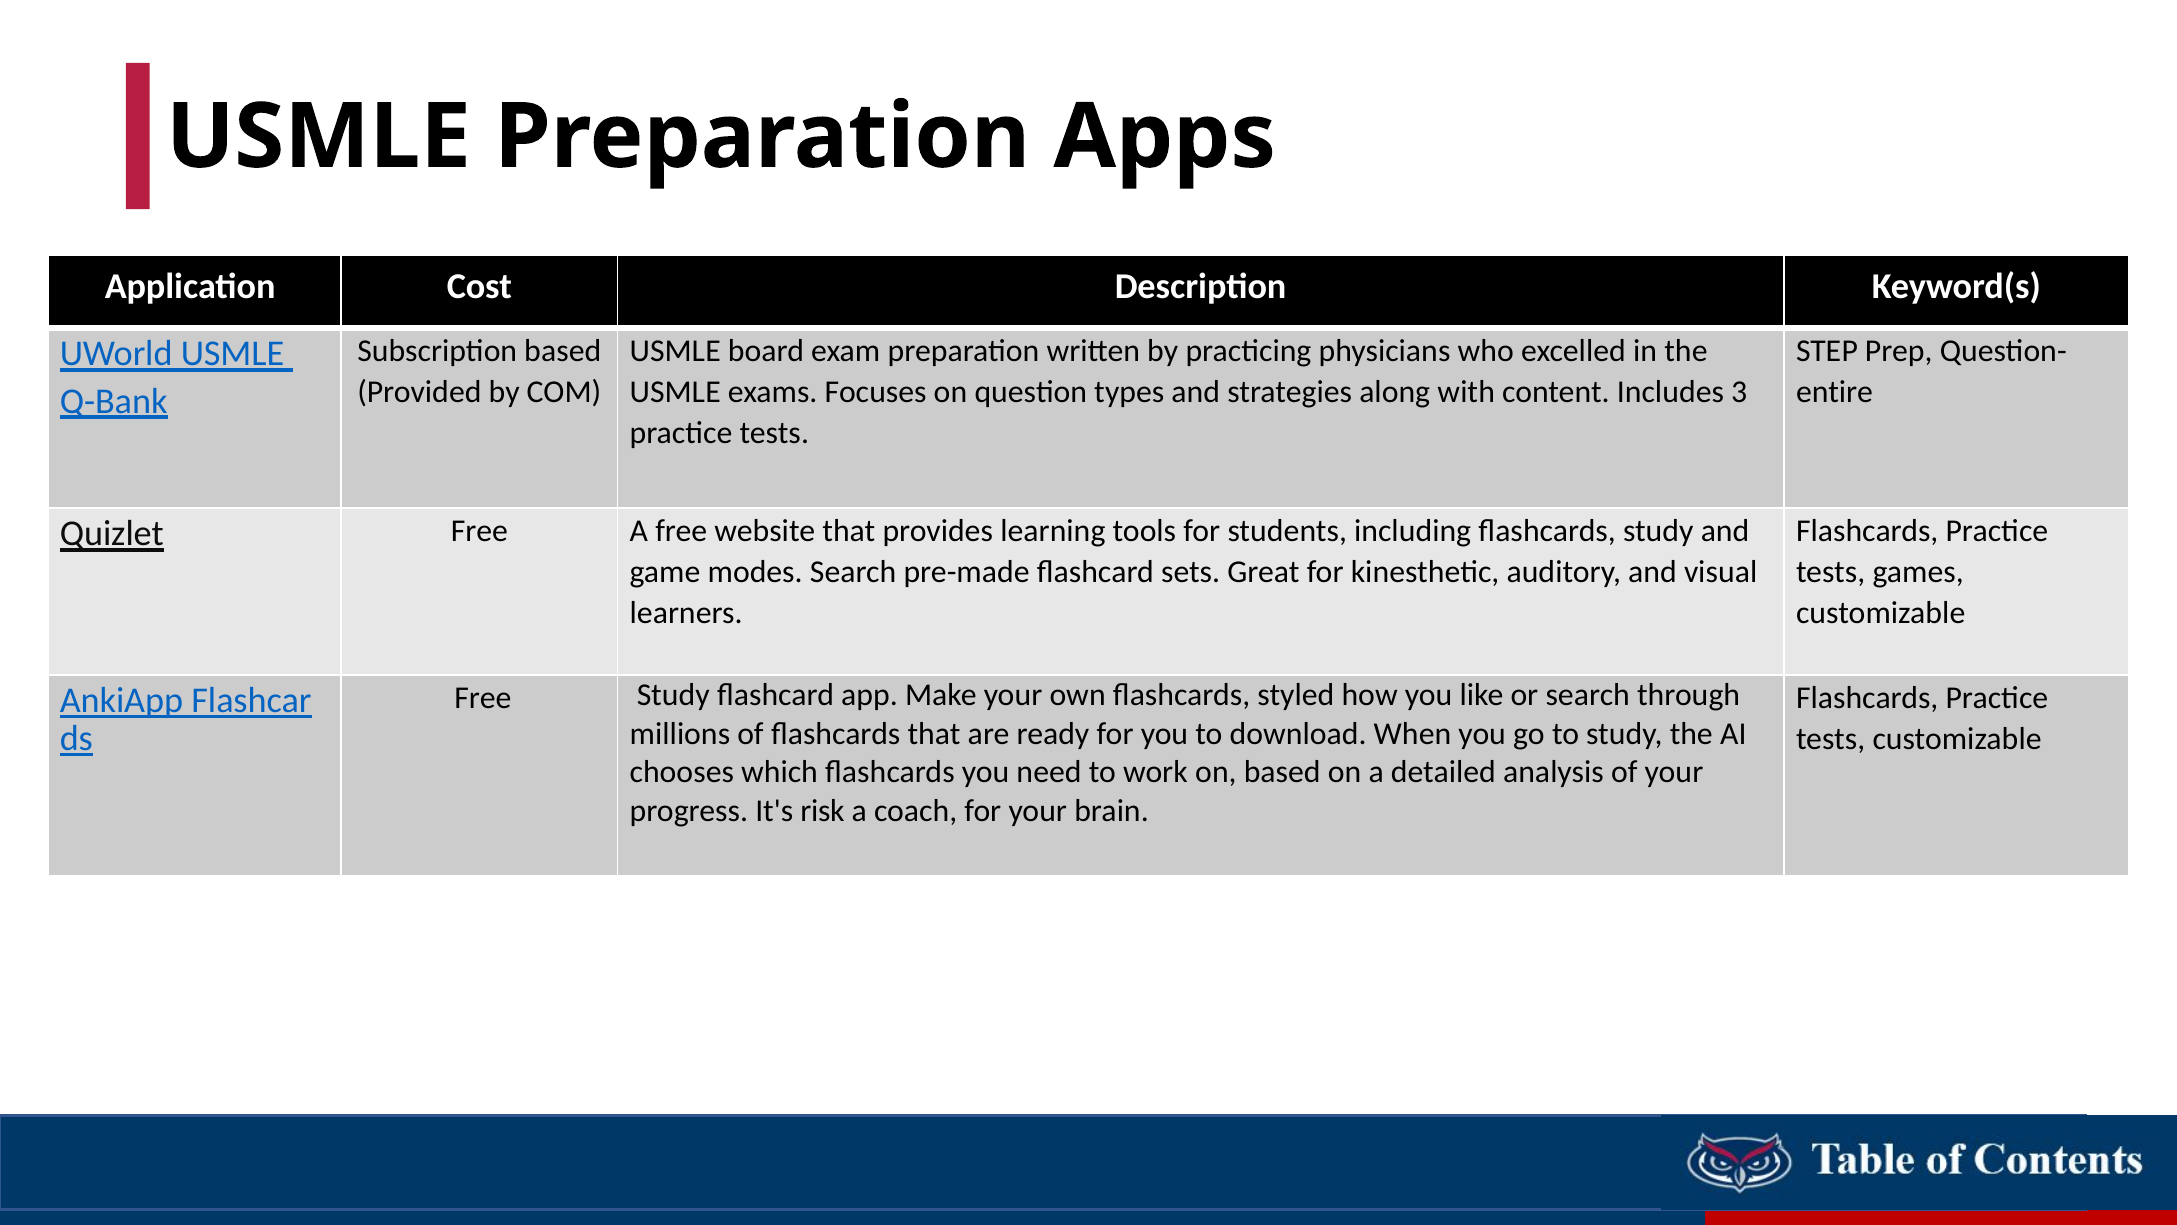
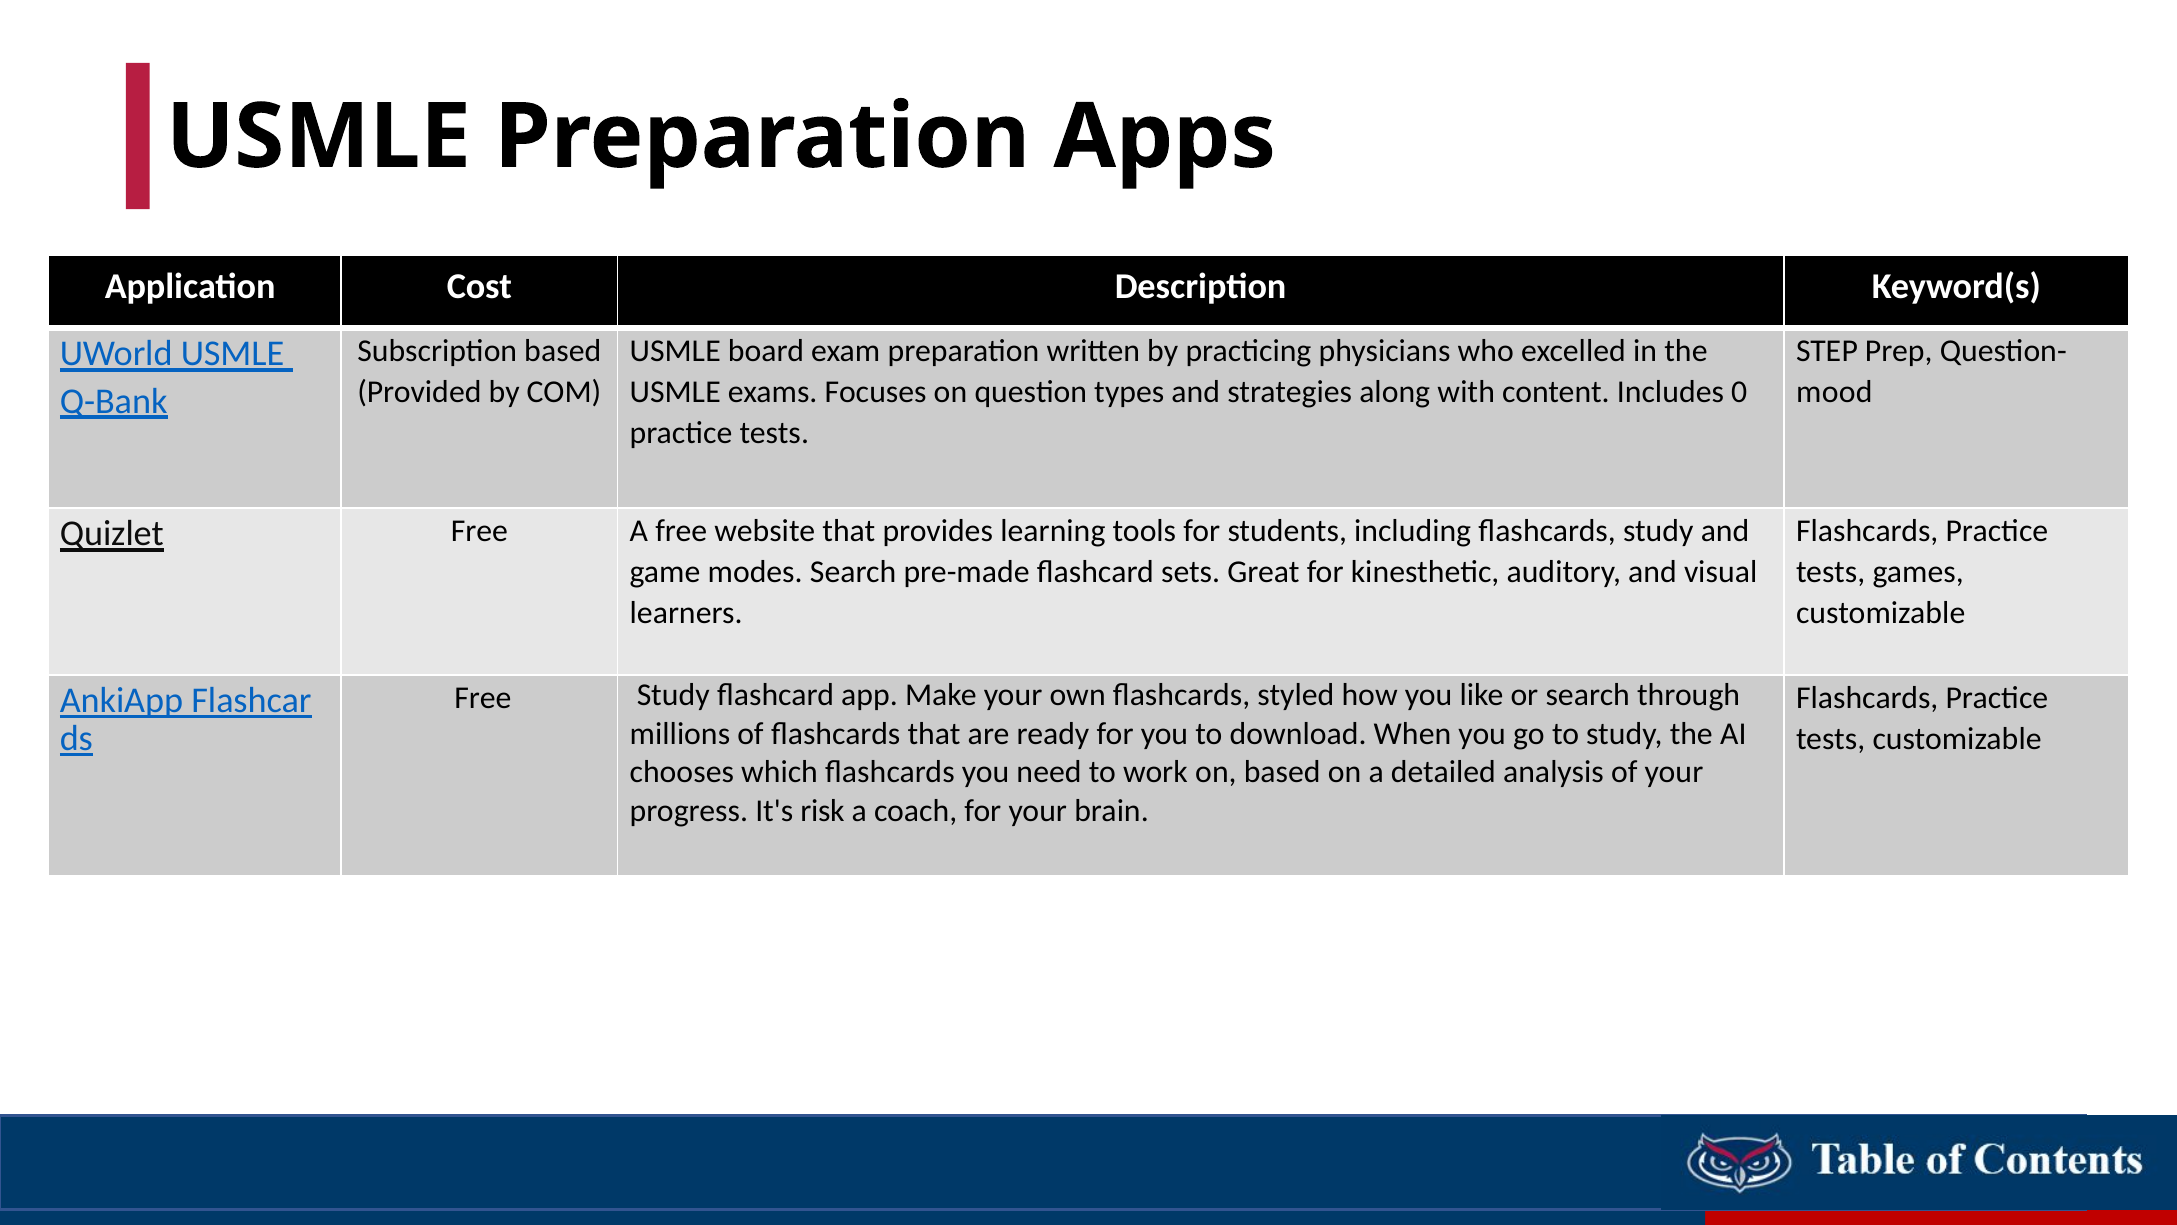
3: 3 -> 0 (1739, 392)
entire: entire -> mood (1834, 392)
